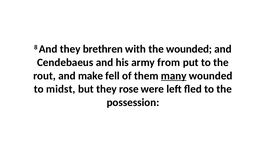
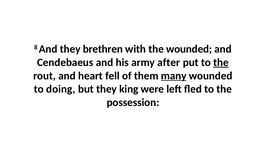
from: from -> after (169, 62)
the underline: none -> present (221, 62)
make: make -> heart (90, 76)
midst: midst -> doing (61, 89)
rose: rose -> king (129, 89)
